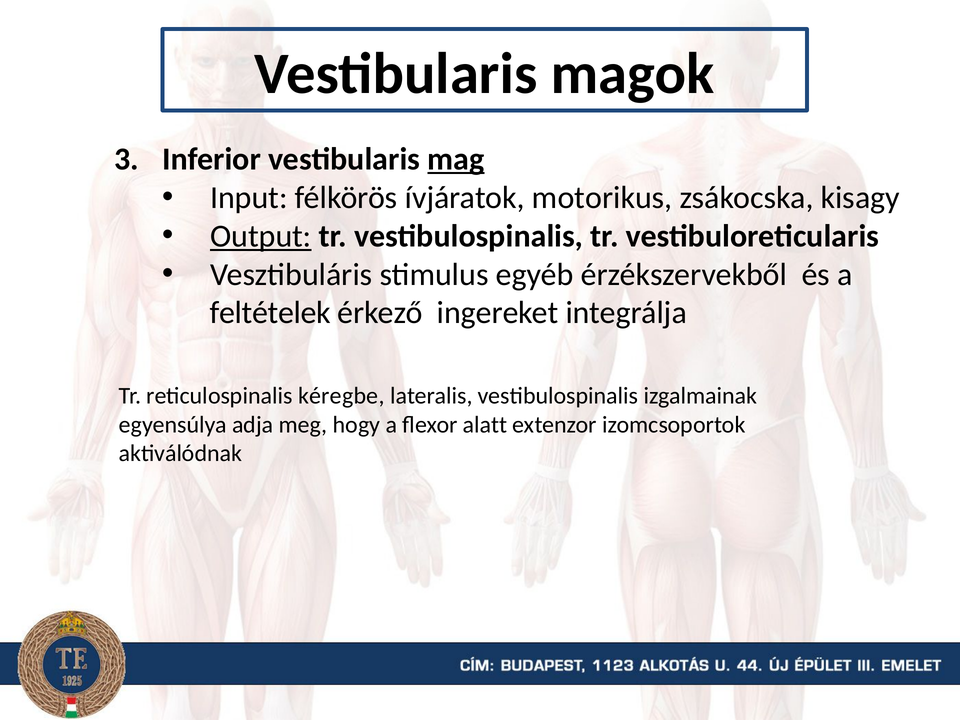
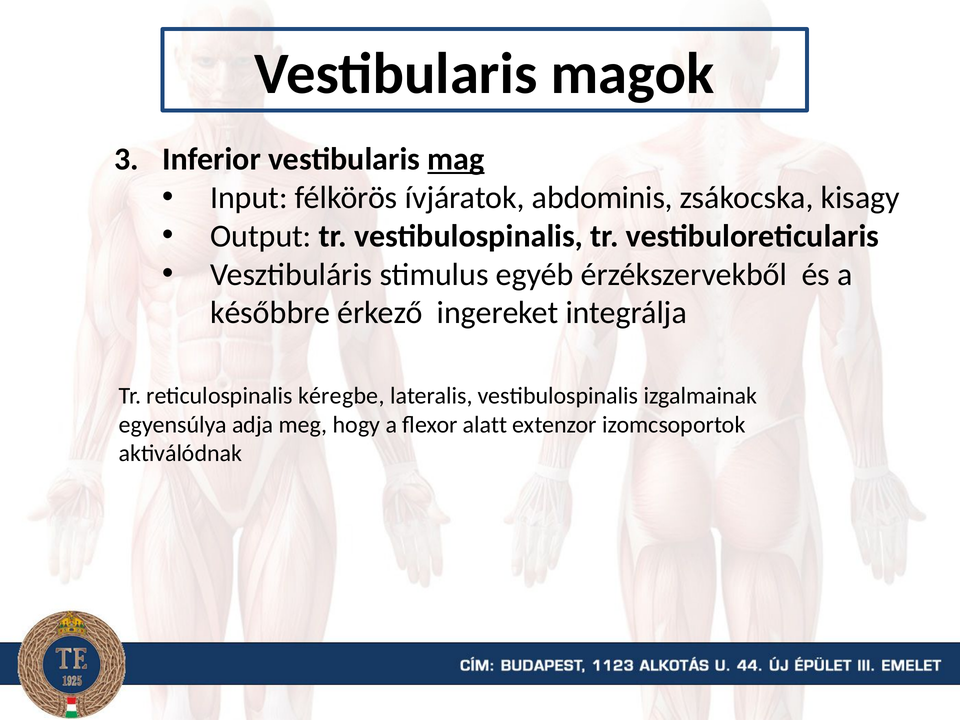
motorikus: motorikus -> abdominis (602, 198)
Output underline: present -> none (261, 236)
feltételek: feltételek -> későbbre (270, 313)
